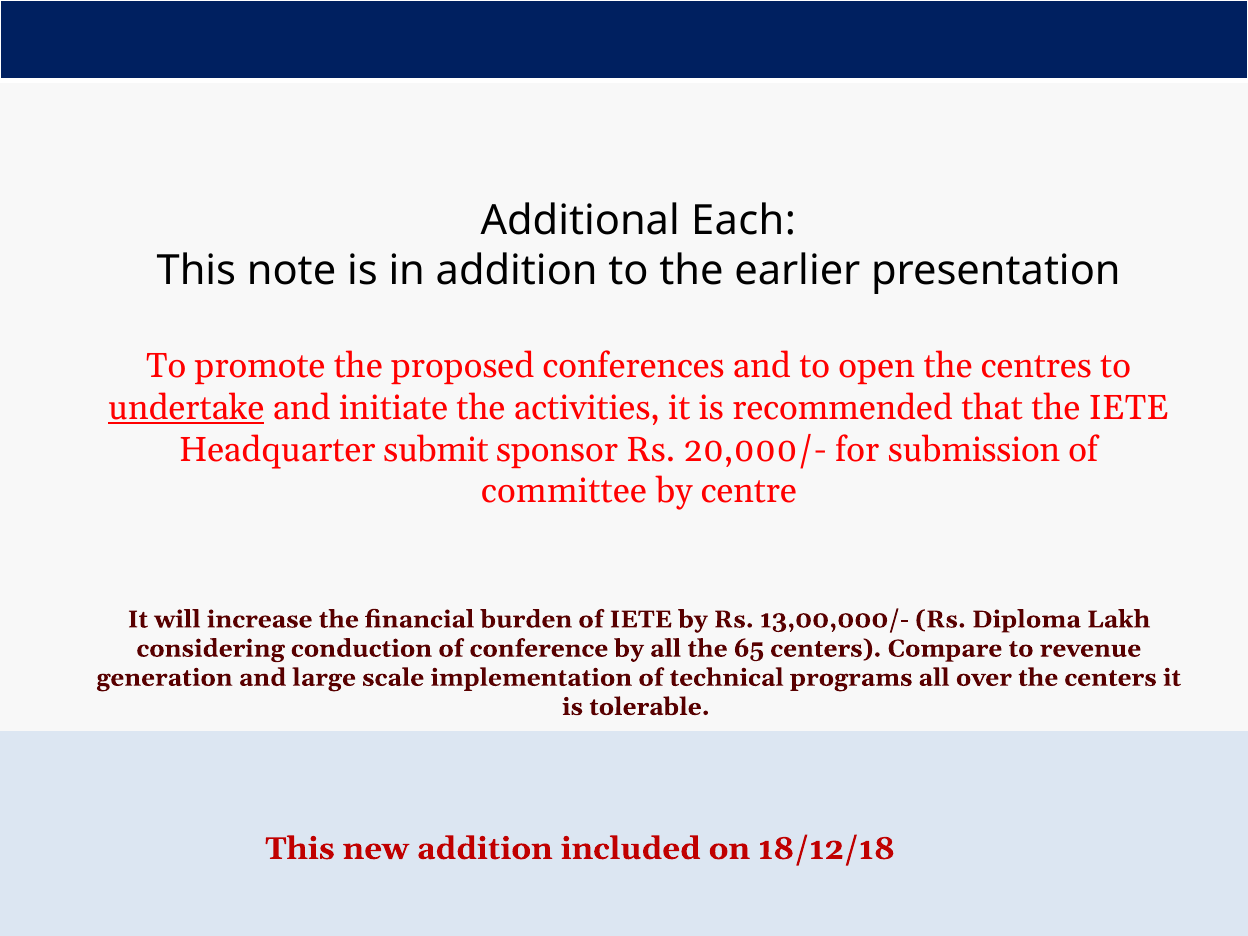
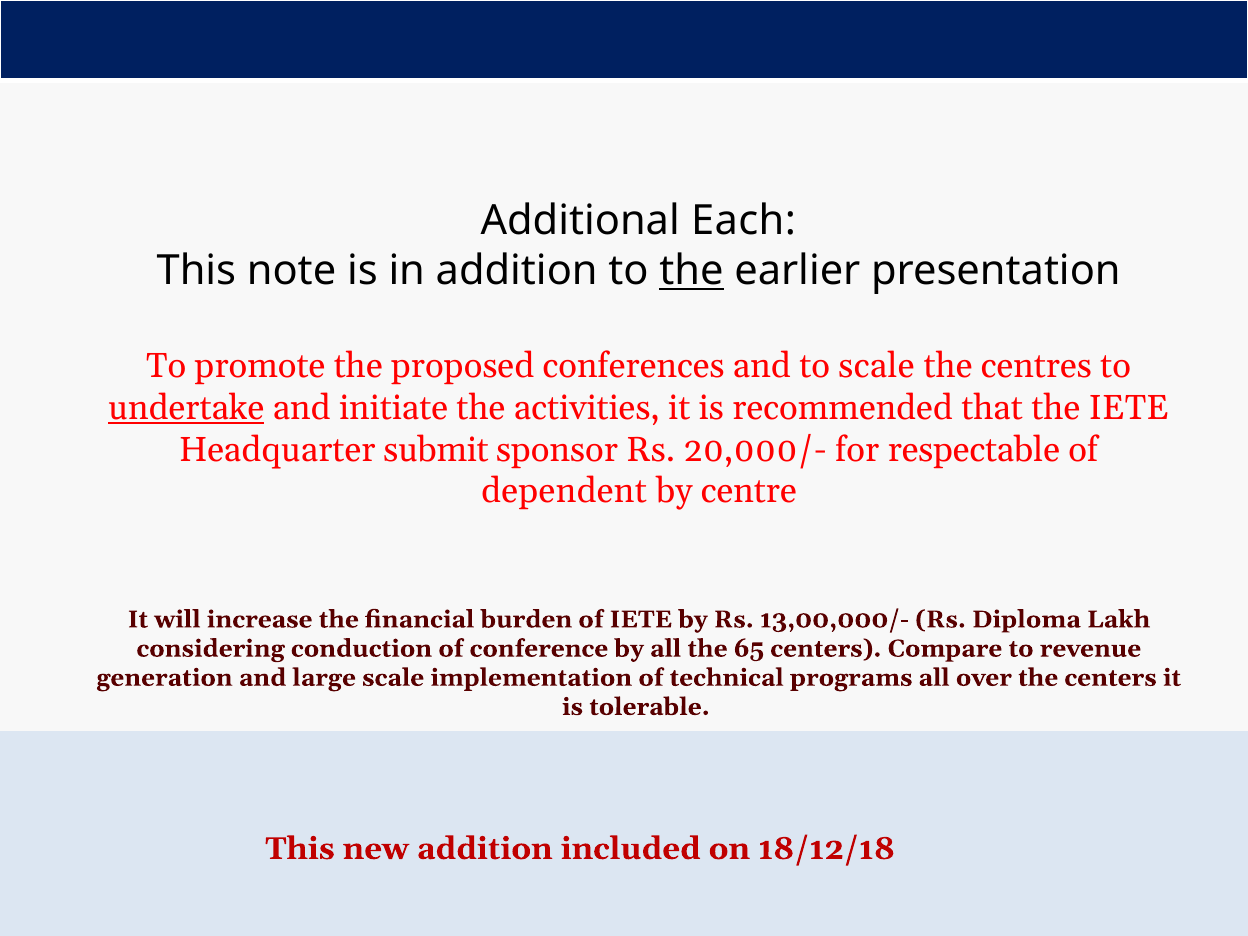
the underline: none -> present (691, 271)
to open: open -> scale (877, 366)
submission: submission -> respectable (974, 450)
committee: committee -> dependent (564, 491)
